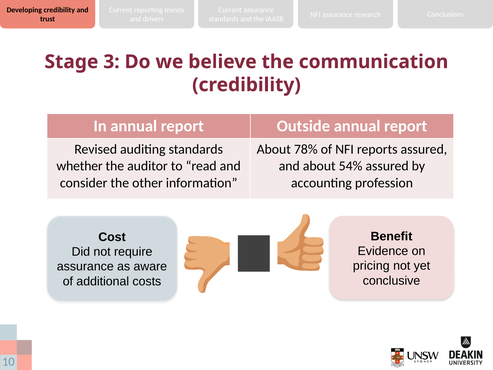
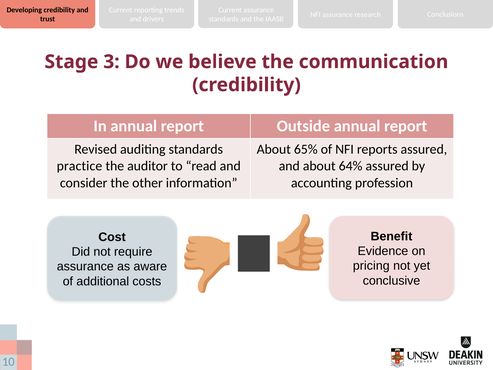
78%: 78% -> 65% (306, 149)
whether: whether -> practice (79, 166)
54%: 54% -> 64% (351, 166)
